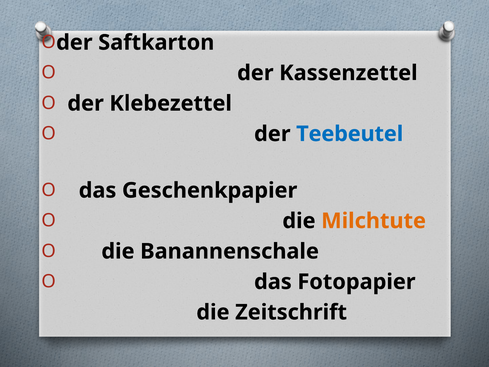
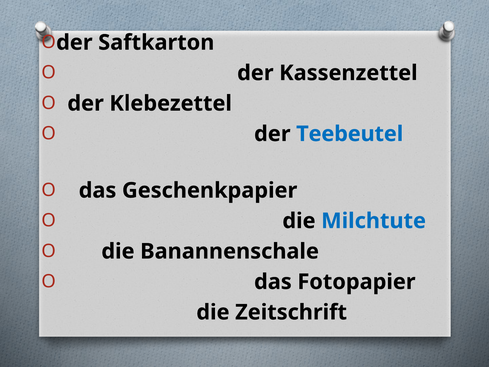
Milchtute colour: orange -> blue (374, 221)
